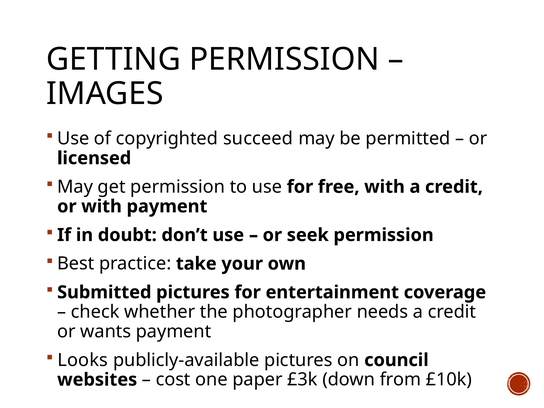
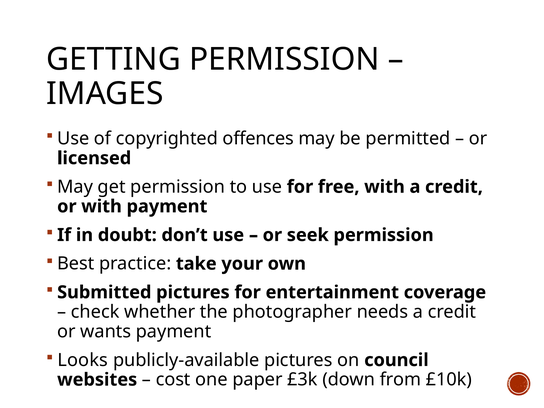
succeed: succeed -> offences (258, 139)
